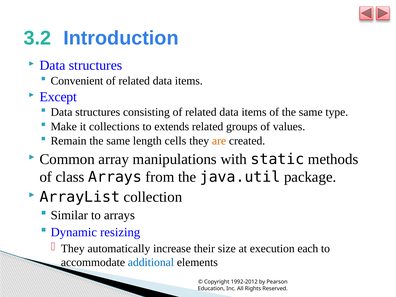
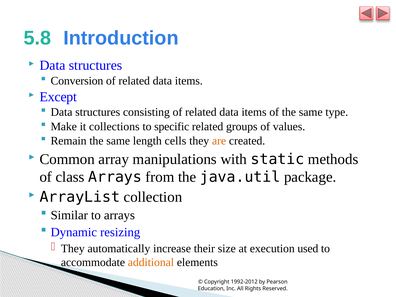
3.2: 3.2 -> 5.8 (37, 38)
Convenient: Convenient -> Conversion (77, 81)
extends: extends -> specific (172, 126)
each: each -> used (308, 249)
additional colour: blue -> orange (151, 262)
